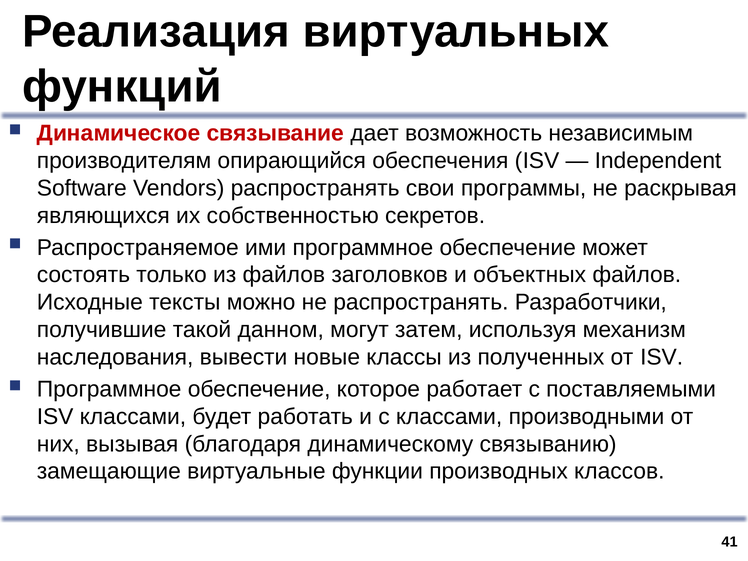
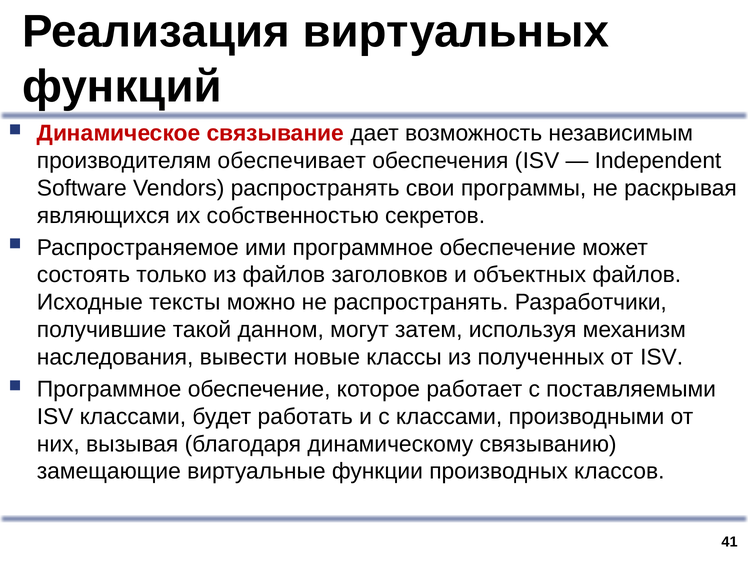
опирающийся: опирающийся -> обеспечивает (292, 161)
